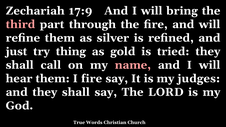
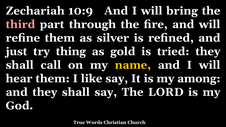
17:9: 17:9 -> 10:9 (81, 11)
name colour: pink -> yellow (133, 65)
I fire: fire -> like (92, 79)
judges: judges -> among (199, 79)
